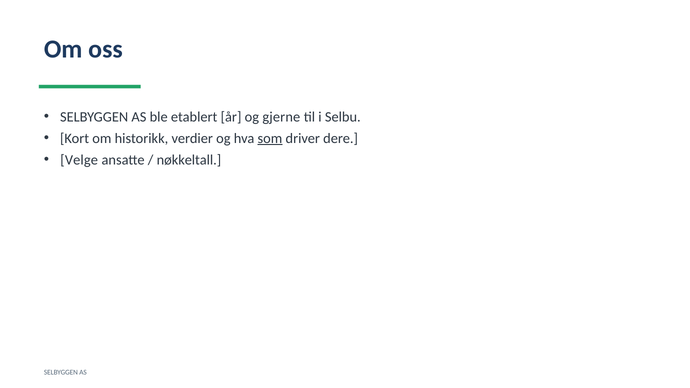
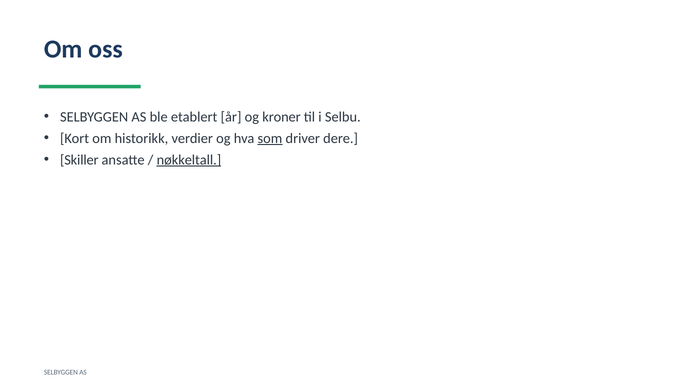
gjerne: gjerne -> kroner (281, 117)
Velge: Velge -> Skiller (79, 160)
nøkkeltall underline: none -> present (189, 160)
